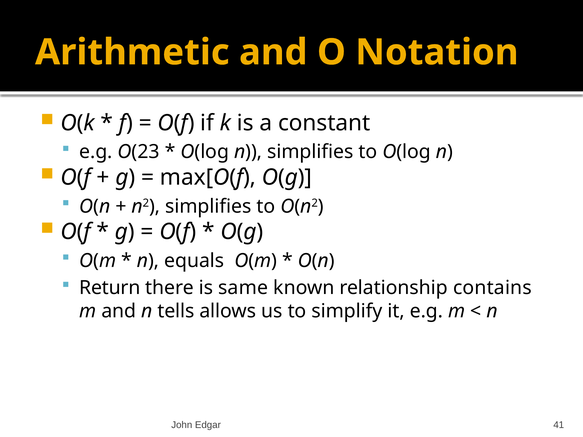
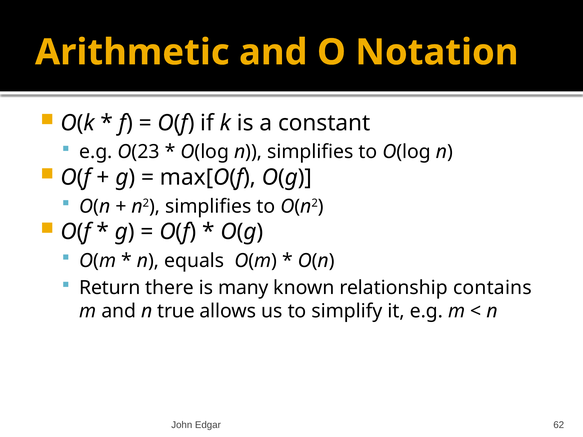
same: same -> many (243, 288)
tells: tells -> true (176, 311)
41: 41 -> 62 (559, 425)
